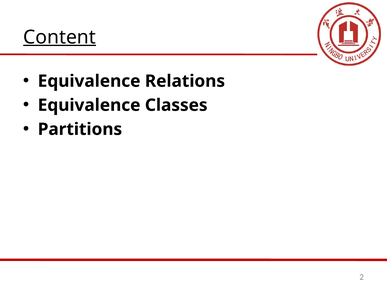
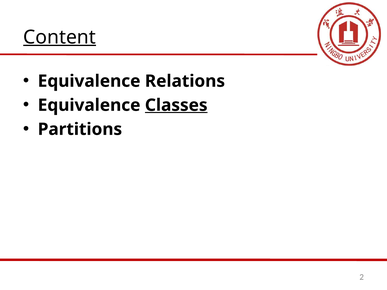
Classes underline: none -> present (176, 105)
